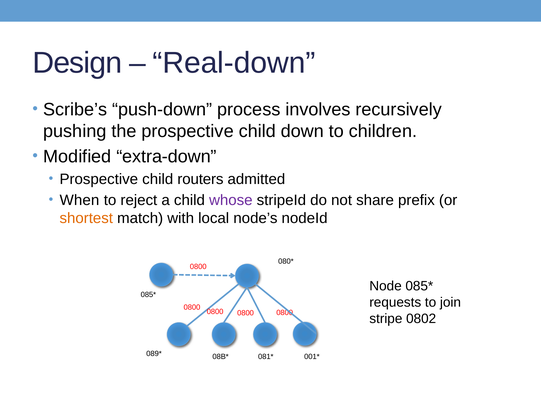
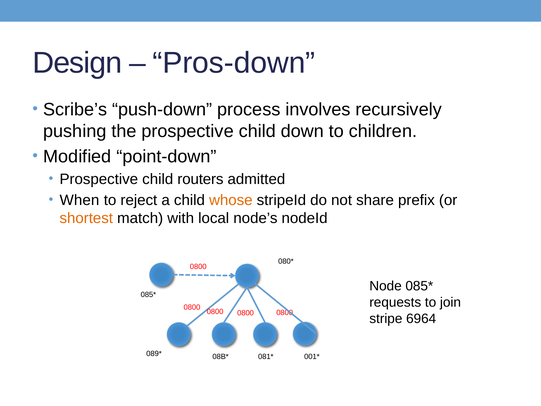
Real-down: Real-down -> Pros-down (234, 63)
extra-down: extra-down -> point-down (166, 156)
whose colour: purple -> orange (231, 200)
0802: 0802 -> 6964 (421, 318)
